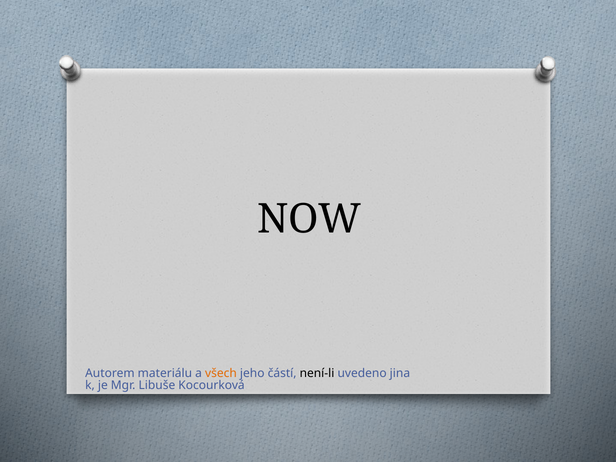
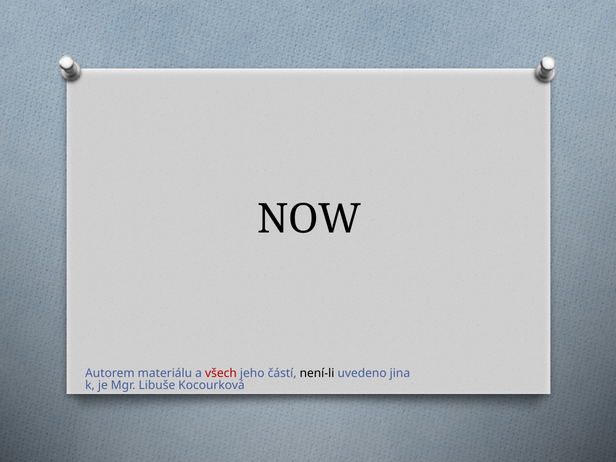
všech colour: orange -> red (221, 373)
